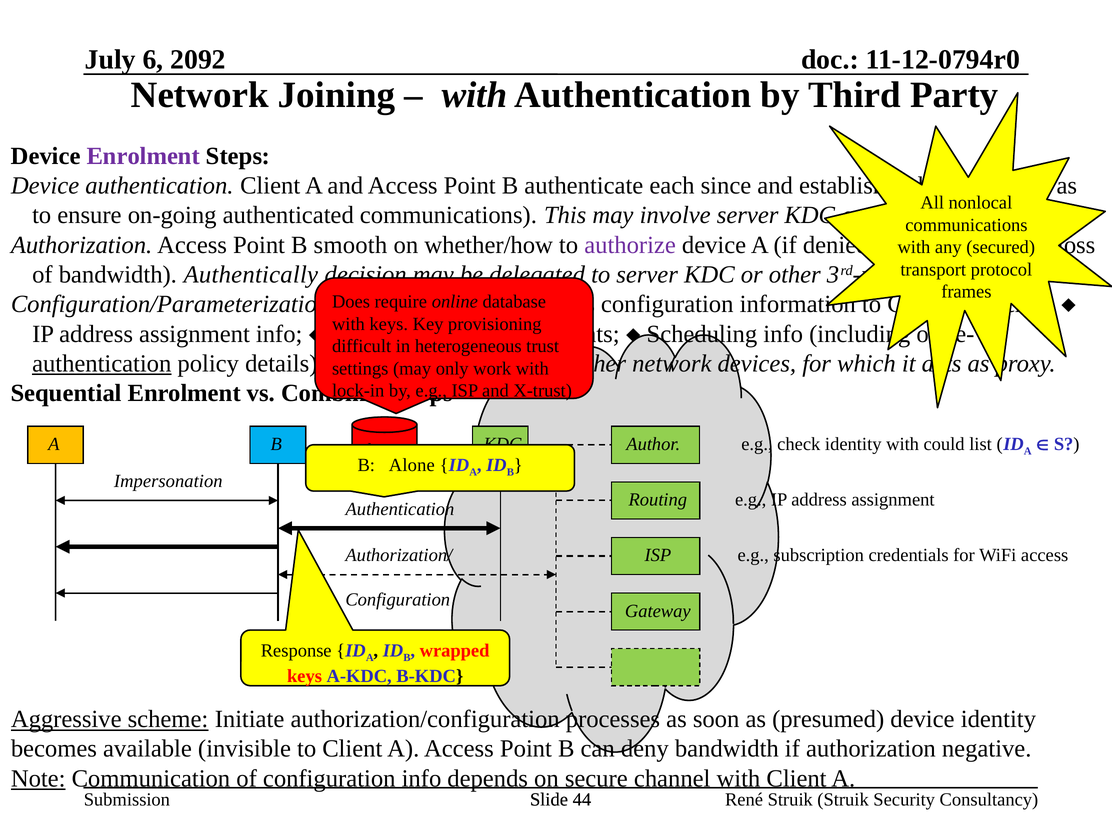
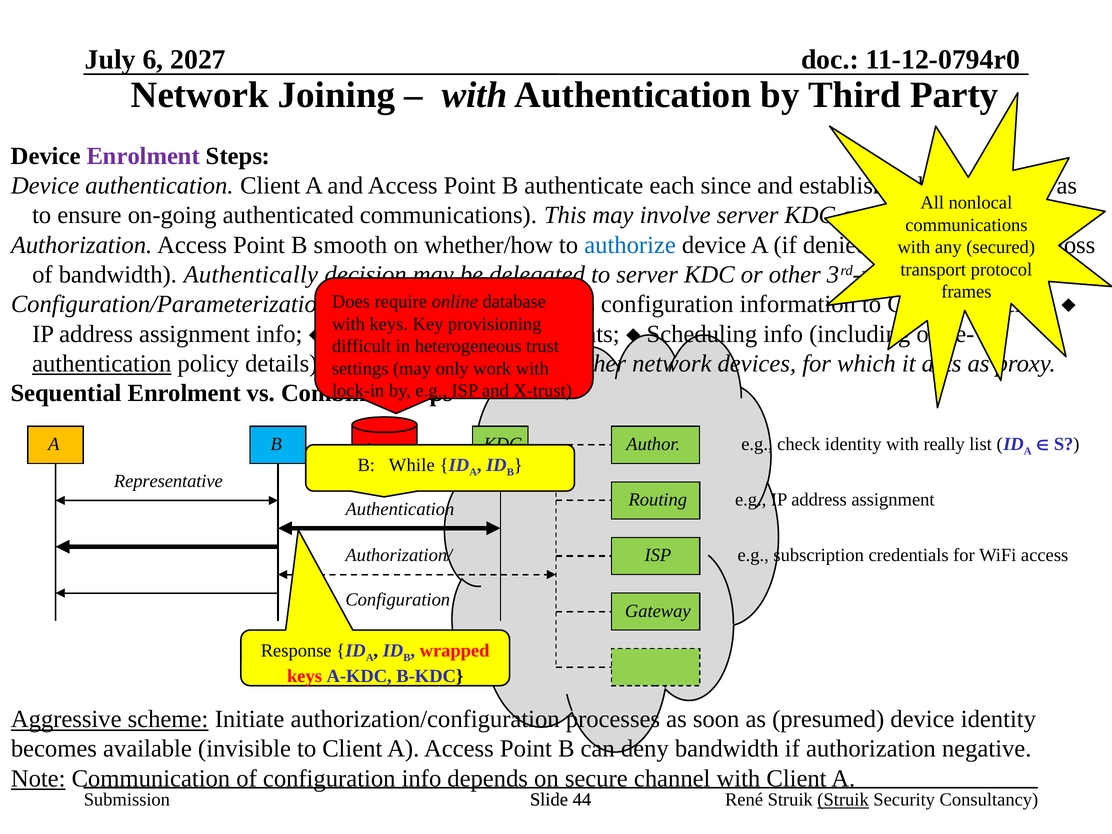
2092: 2092 -> 2027 (198, 59)
authorize colour: purple -> blue (630, 245)
could: could -> really (944, 444)
Alone: Alone -> While (412, 465)
Impersonation: Impersonation -> Representative (168, 481)
Struik underline: none -> present (843, 800)
